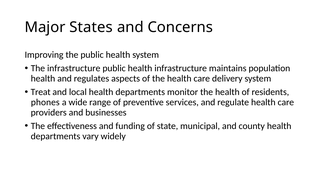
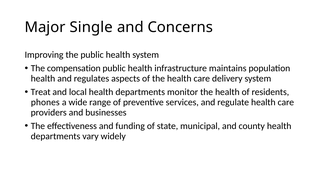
States: States -> Single (91, 27)
The infrastructure: infrastructure -> compensation (74, 68)
